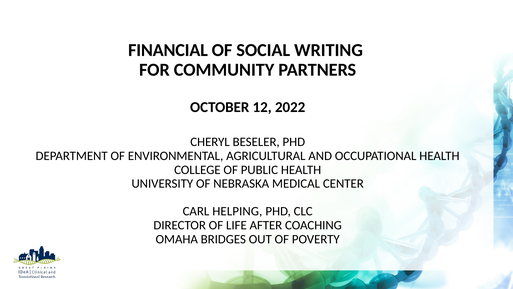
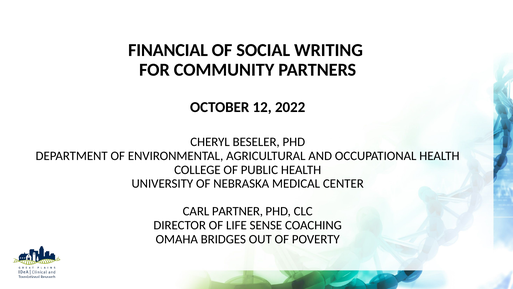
HELPING: HELPING -> PARTNER (237, 211)
AFTER: AFTER -> SENSE (266, 225)
